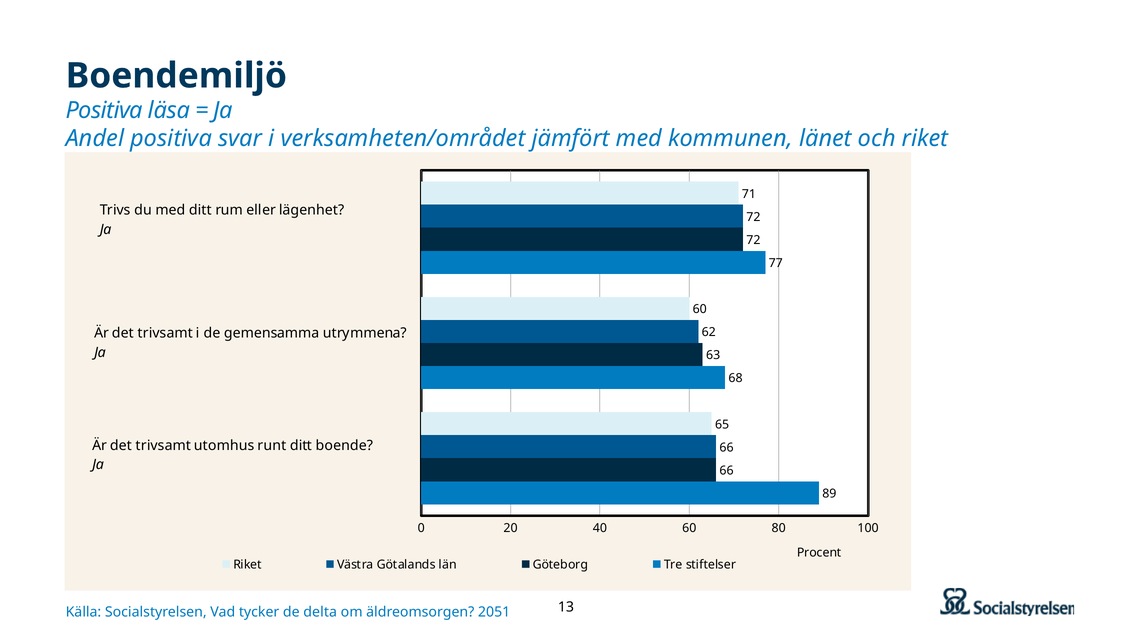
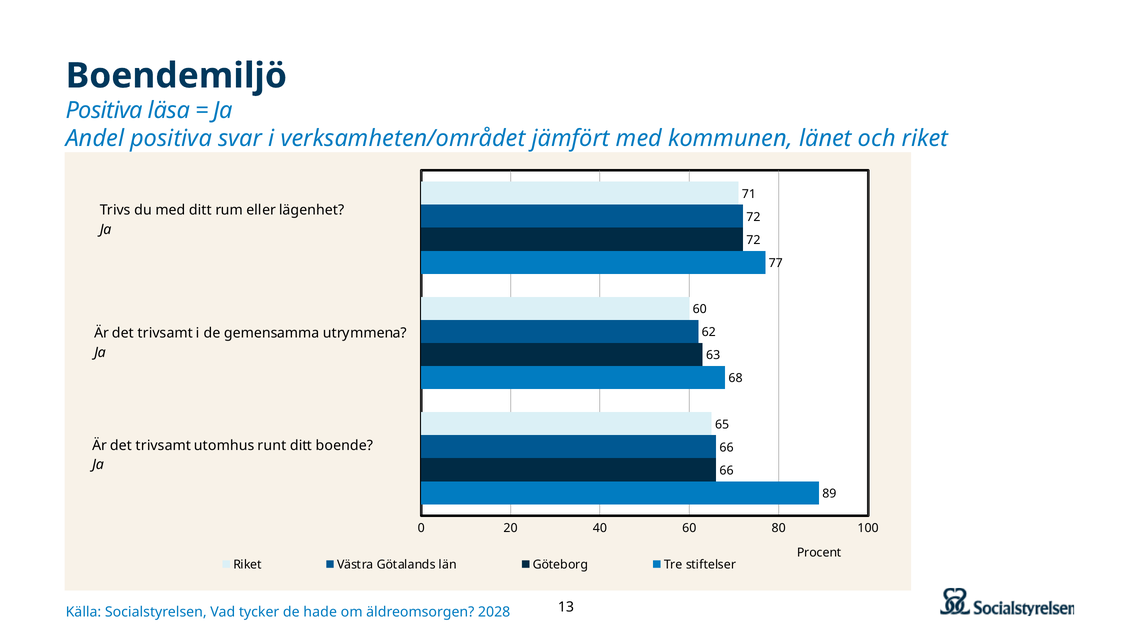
delta: delta -> hade (320, 612)
2051: 2051 -> 2028 (494, 612)
